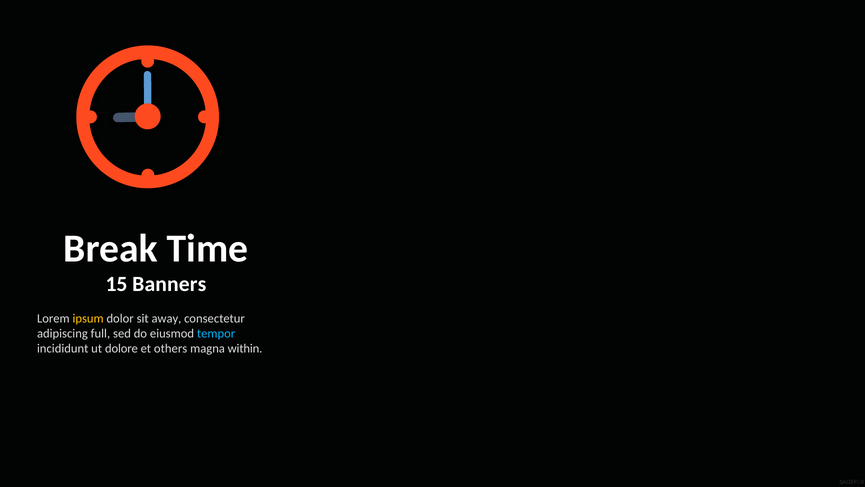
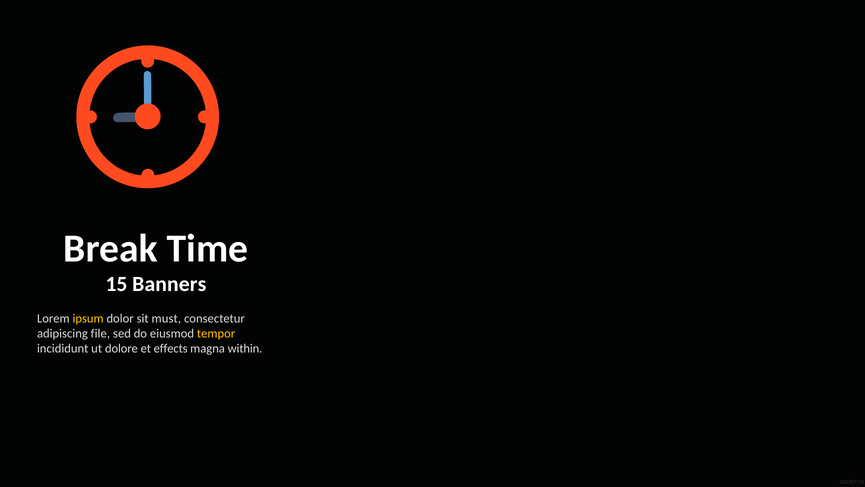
away: away -> must (166, 318)
full: full -> file (100, 333)
tempor colour: light blue -> yellow (216, 333)
others: others -> effects (171, 348)
